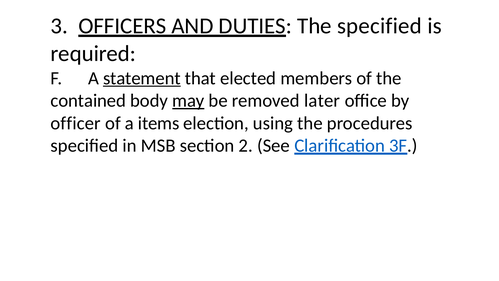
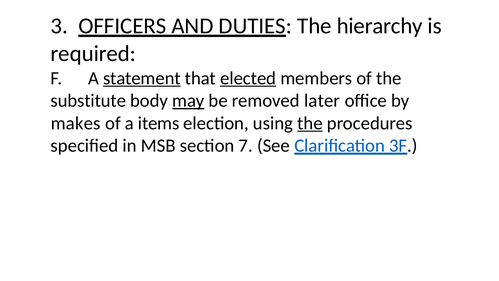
The specified: specified -> hierarchy (380, 26)
elected underline: none -> present (248, 78)
contained: contained -> substitute (88, 101)
officer: officer -> makes (76, 123)
the underline: none -> present (310, 123)
2: 2 -> 7 (246, 145)
